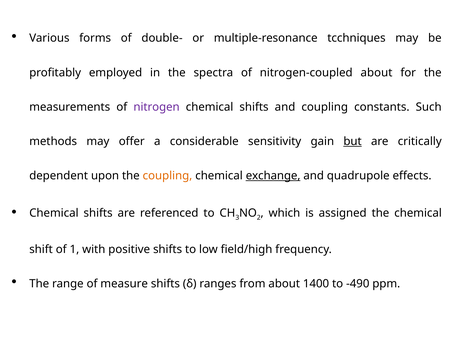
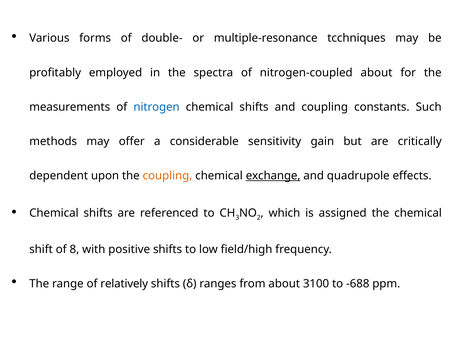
nitrogen colour: purple -> blue (157, 107)
but underline: present -> none (353, 141)
1: 1 -> 8 (74, 249)
measure: measure -> relatively (124, 283)
1400: 1400 -> 3100 (316, 283)
-490: -490 -> -688 (358, 283)
